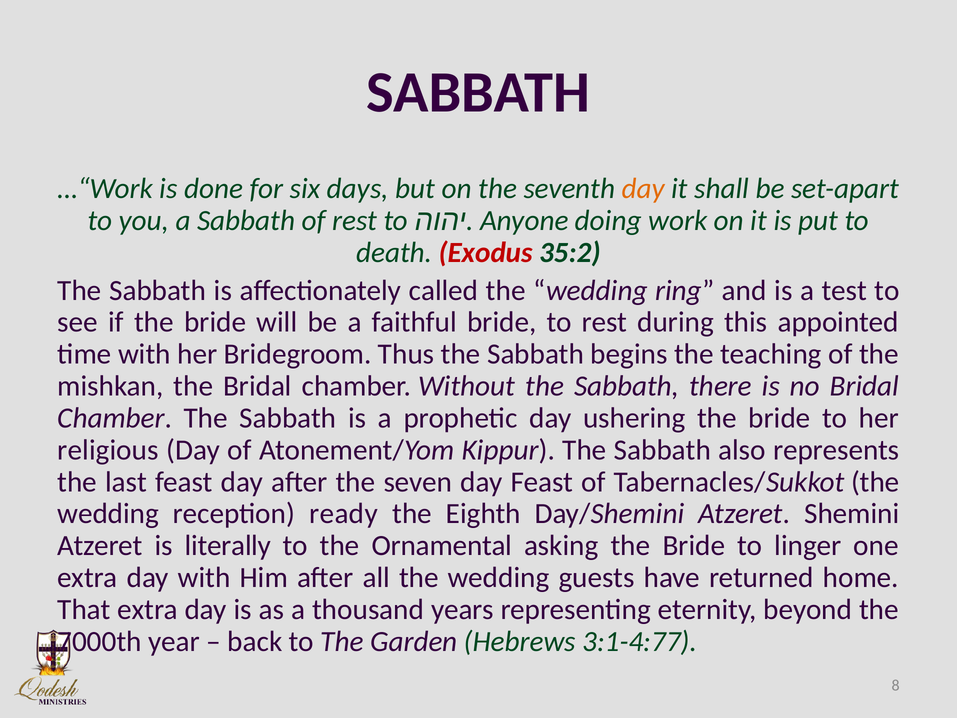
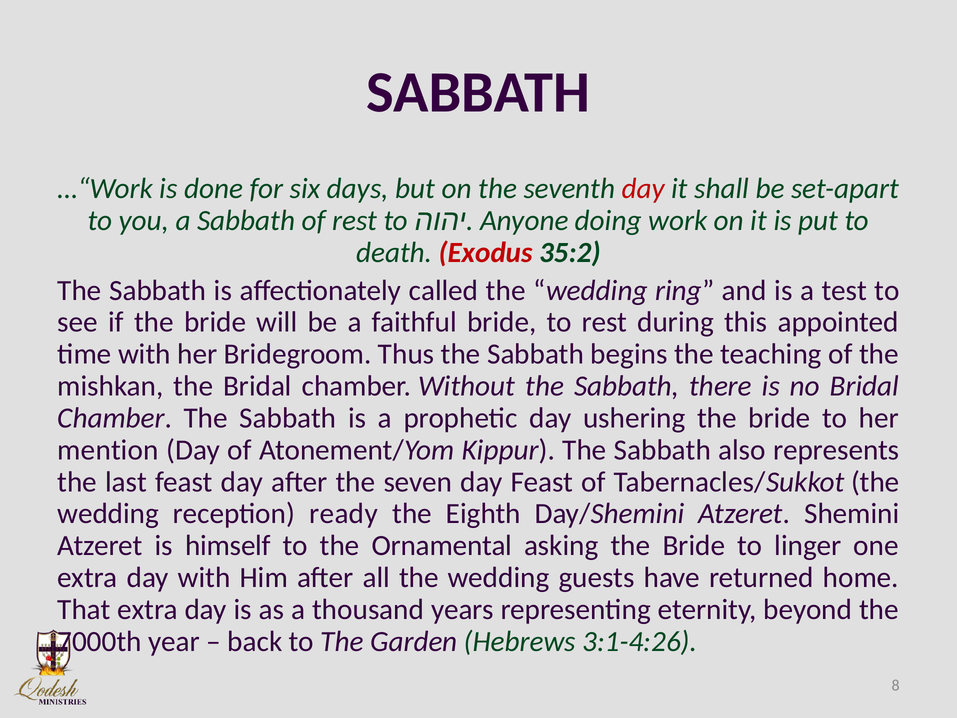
day colour: orange -> red (643, 189)
religious: religious -> mention (108, 450)
literally: literally -> himself (228, 546)
3:1-4:77: 3:1-4:77 -> 3:1-4:26 (640, 641)
